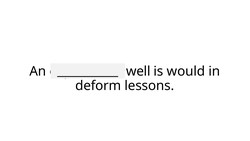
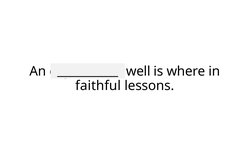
would: would -> where (186, 71)
deform: deform -> faithful (98, 86)
